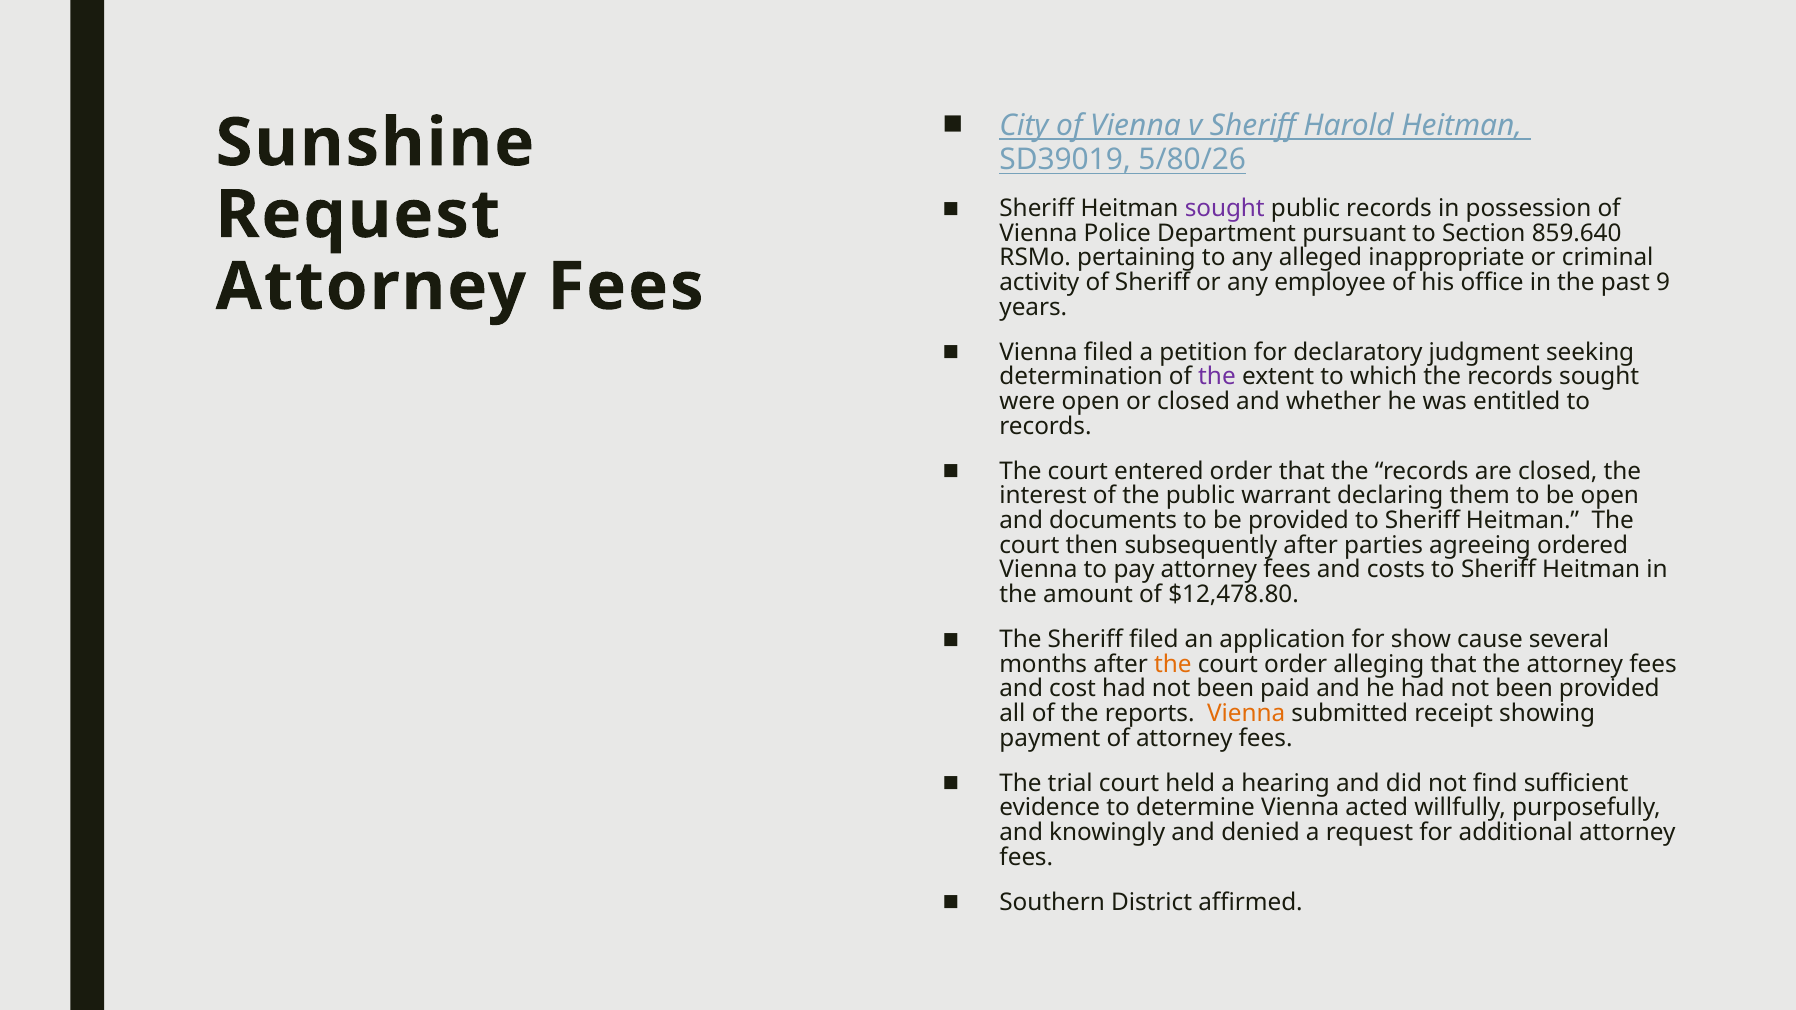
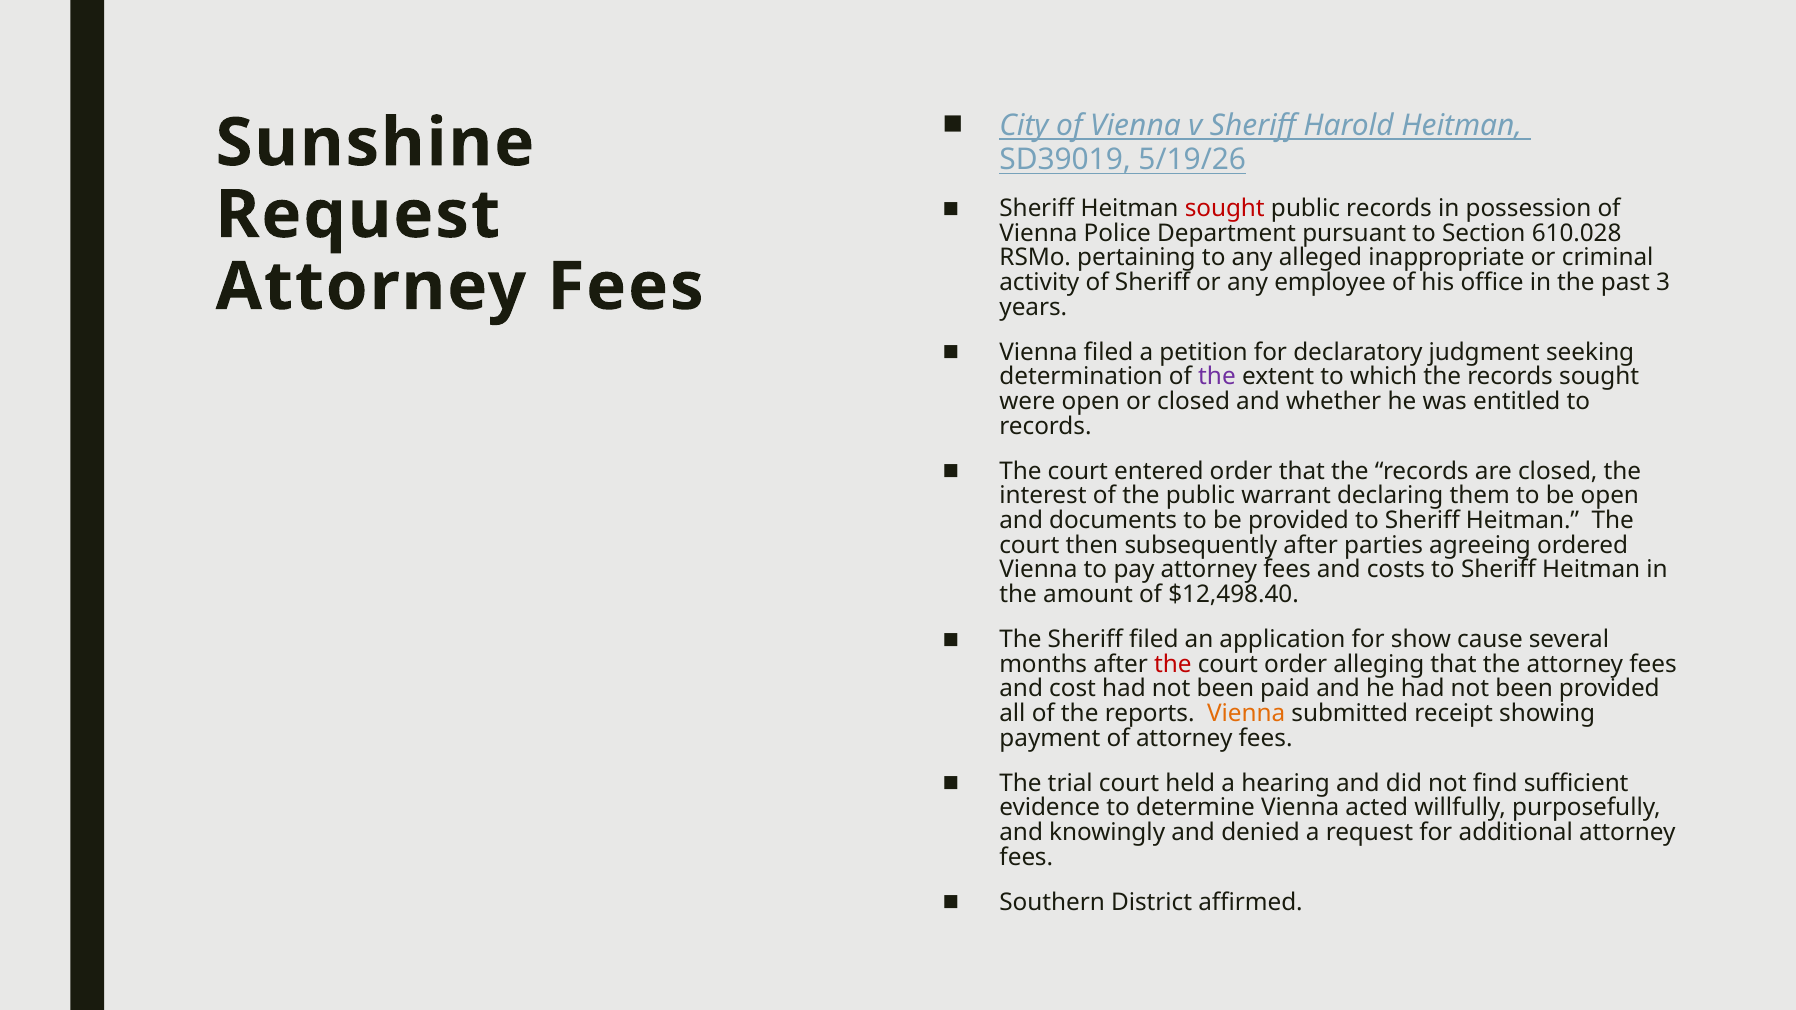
5/80/26: 5/80/26 -> 5/19/26 (1192, 160)
sought colour: purple -> red (1225, 208)
859.640: 859.640 -> 610.028 (1577, 233)
9: 9 -> 3 (1663, 283)
$12,478.80: $12,478.80 -> $12,498.40 (1234, 595)
the colour: orange -> red (1173, 664)
